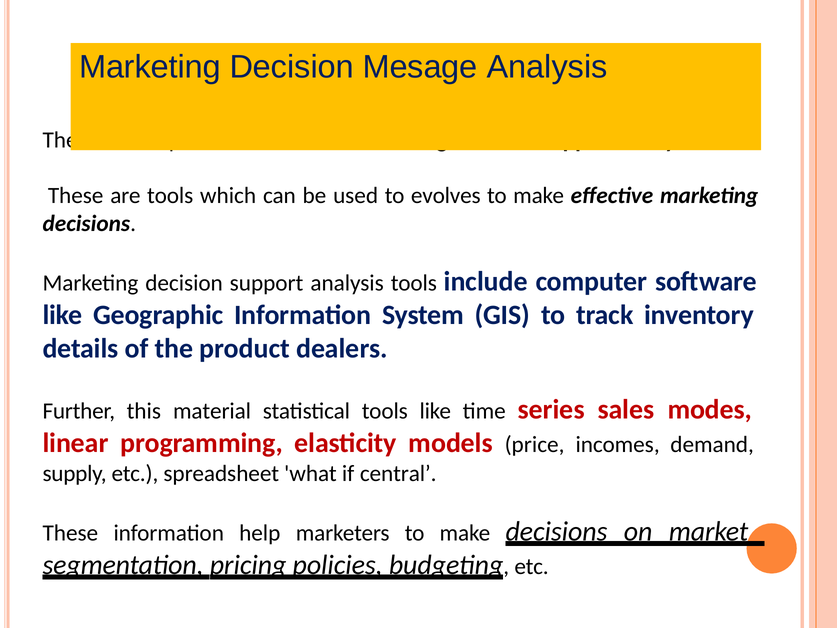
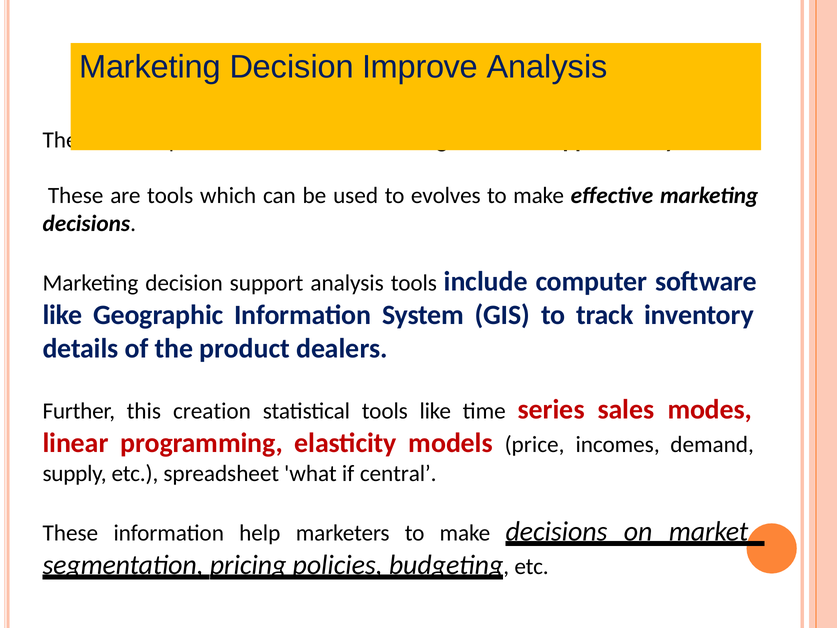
Mesage: Mesage -> Improve (420, 67)
material: material -> creation (212, 411)
